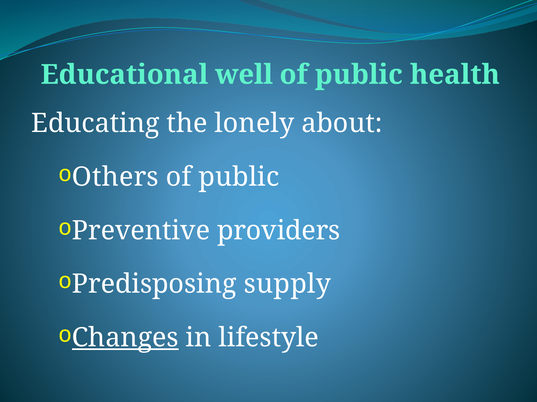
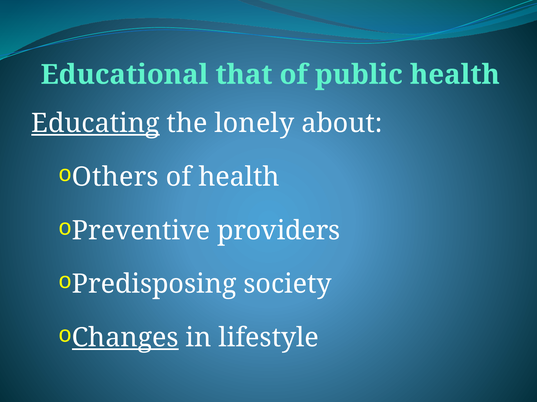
well: well -> that (244, 75)
Educating underline: none -> present (95, 124)
public: public -> health (239, 177)
supply: supply -> society (288, 285)
